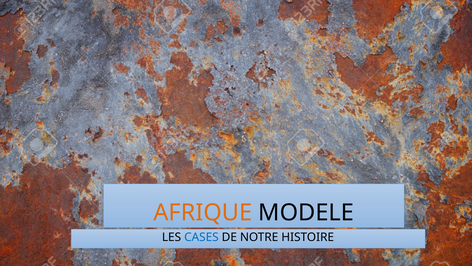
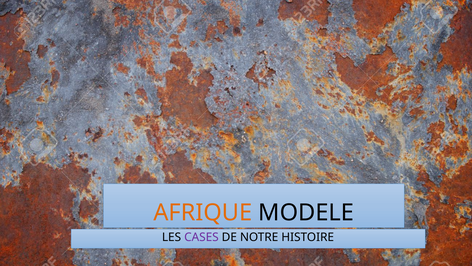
CASES colour: blue -> purple (201, 237)
